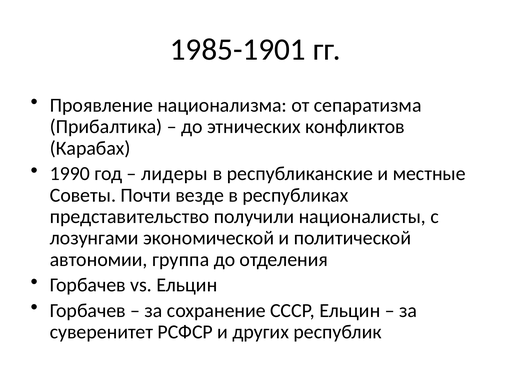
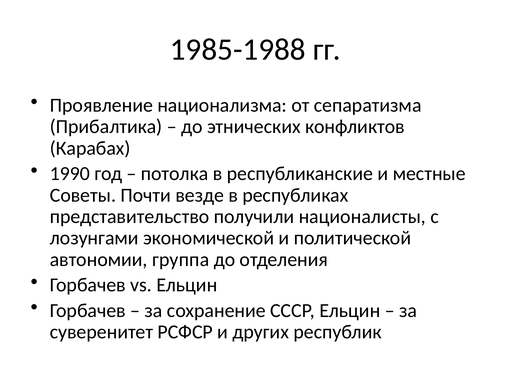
1985-1901: 1985-1901 -> 1985-1988 (238, 49)
лидеры: лидеры -> потолка (175, 174)
